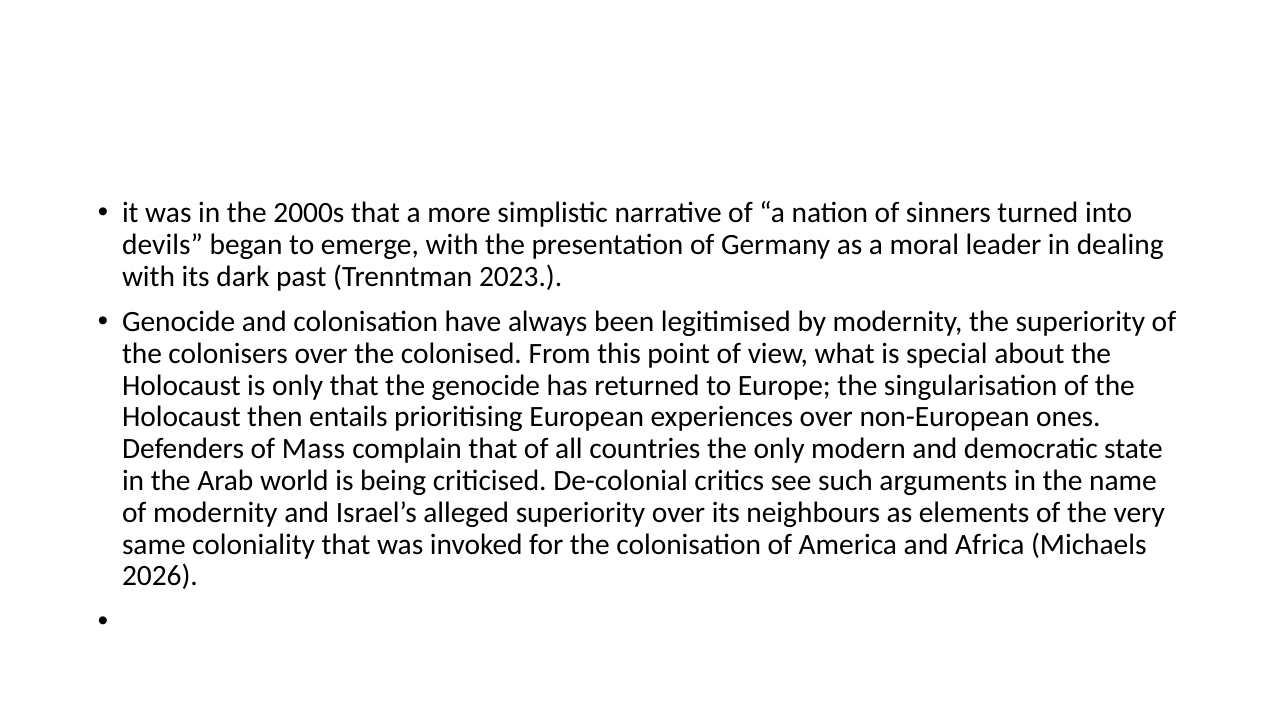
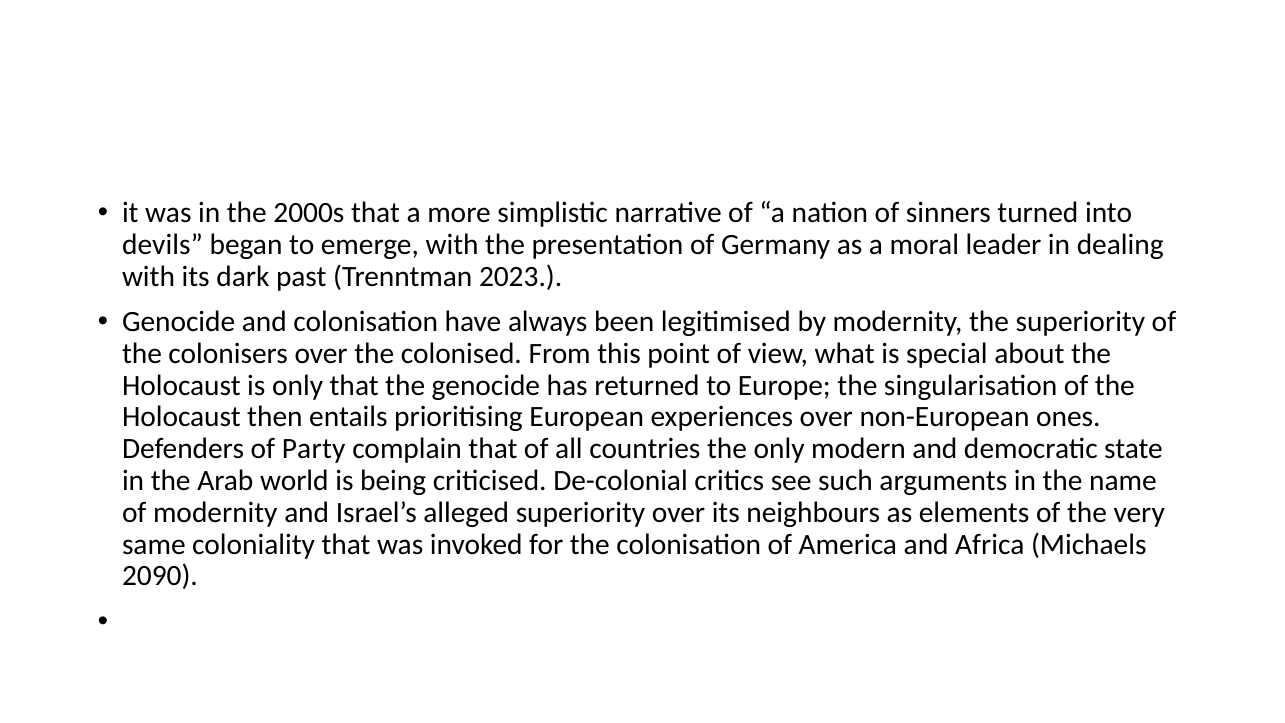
Mass: Mass -> Party (314, 449)
2026: 2026 -> 2090 (160, 576)
